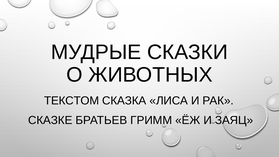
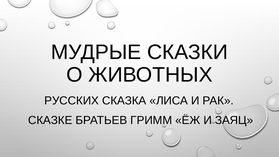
ТЕКСТОМ: ТЕКСТОМ -> РУССКИХ (72, 101)
